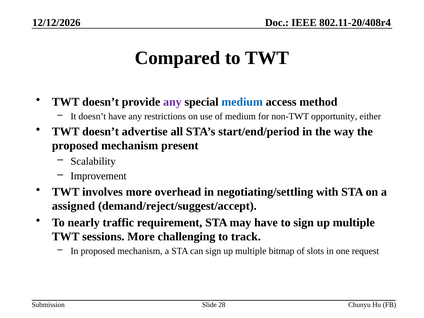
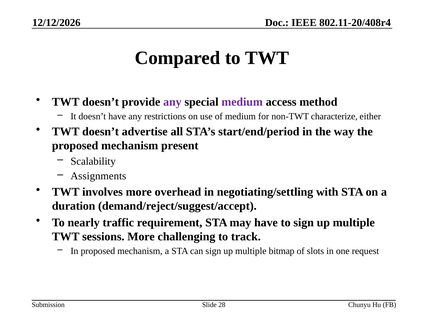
medium colour: blue -> purple (242, 102)
opportunity: opportunity -> characterize (334, 116)
Improvement: Improvement -> Assignments (98, 176)
assigned: assigned -> duration (74, 206)
